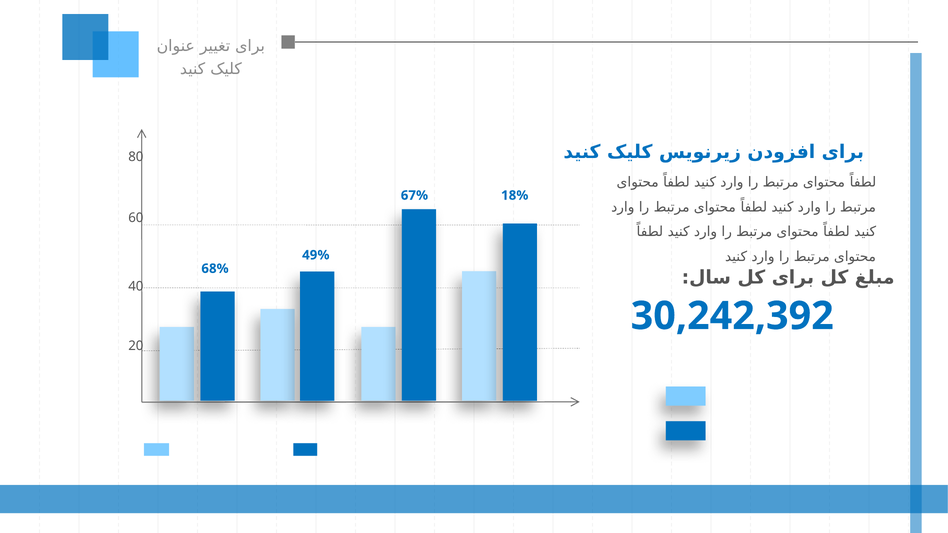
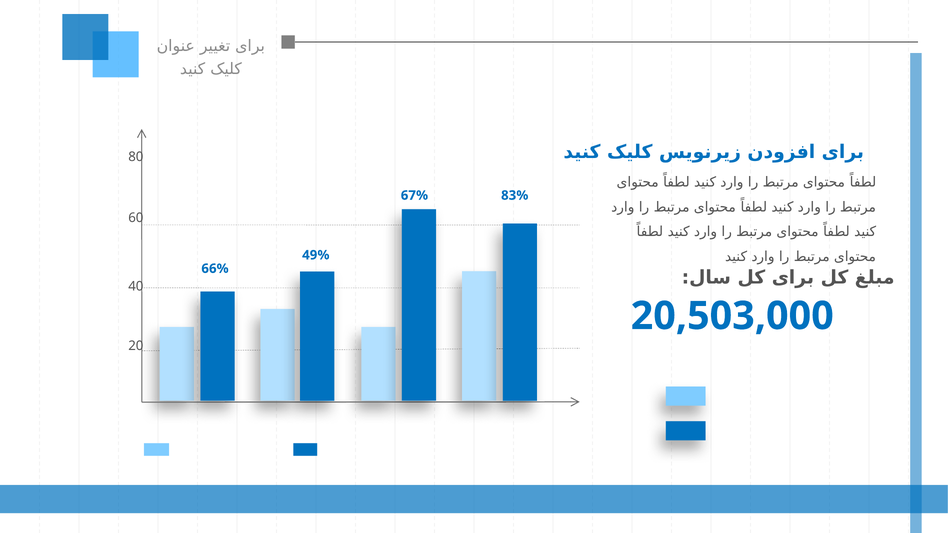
18%: 18% -> 83% (515, 195)
68%: 68% -> 66% (215, 269)
30,242,392: 30,242,392 -> 20,503,000 (732, 316)
